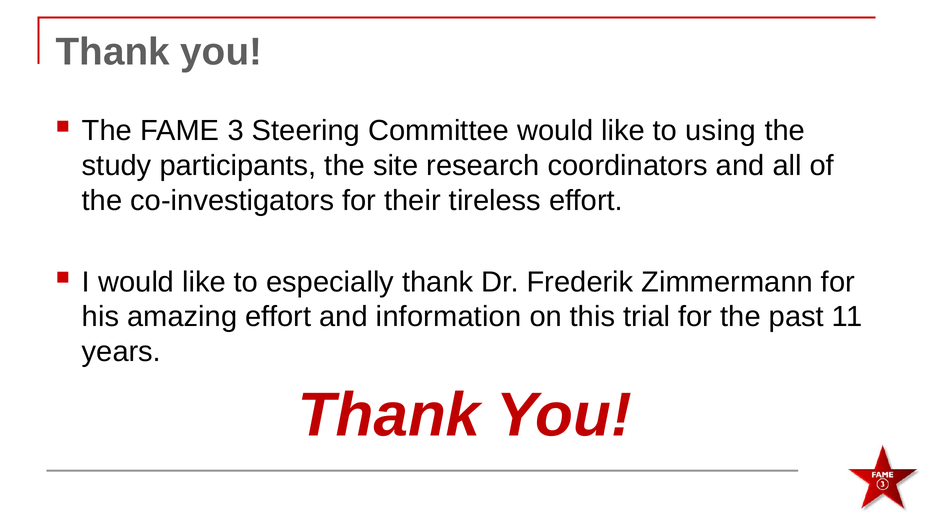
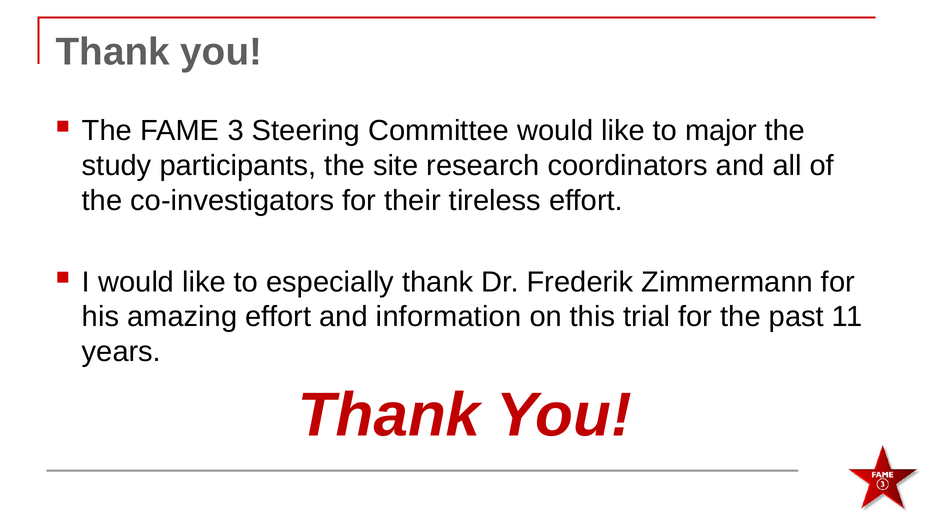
using: using -> major (721, 131)
